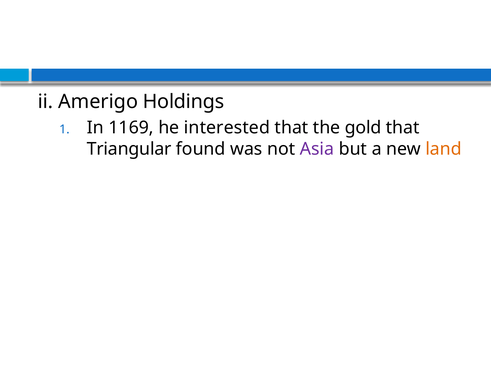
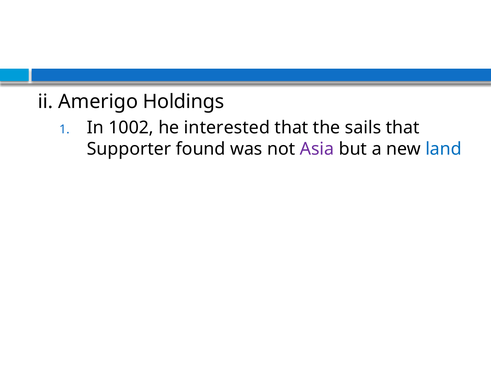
1169: 1169 -> 1002 (131, 128)
gold: gold -> sails (363, 128)
Triangular: Triangular -> Supporter (129, 149)
land colour: orange -> blue (444, 149)
